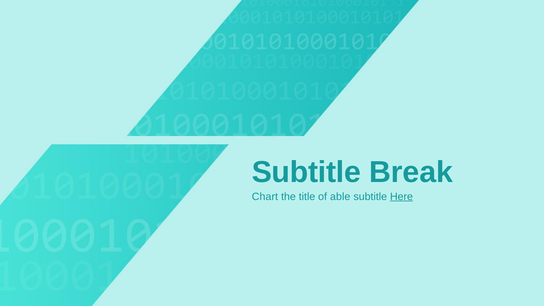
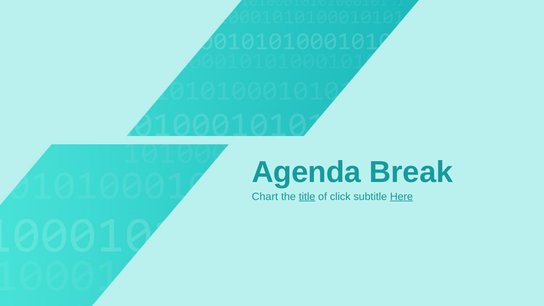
Subtitle: Subtitle -> Agenda (306, 172)
title underline: none -> present (307, 197)
able: able -> click (340, 197)
